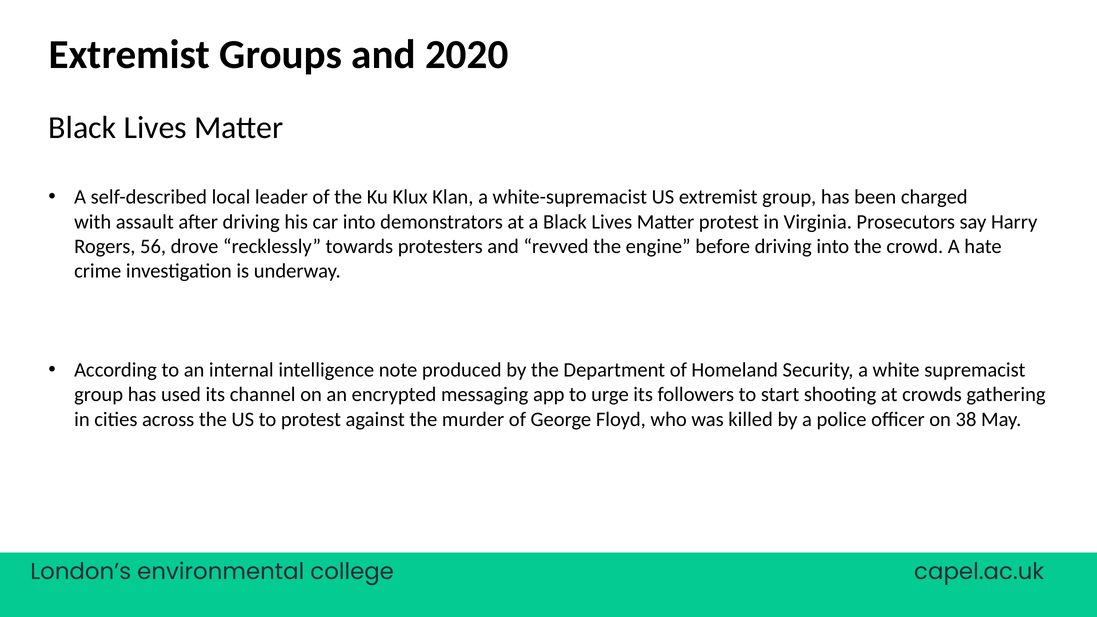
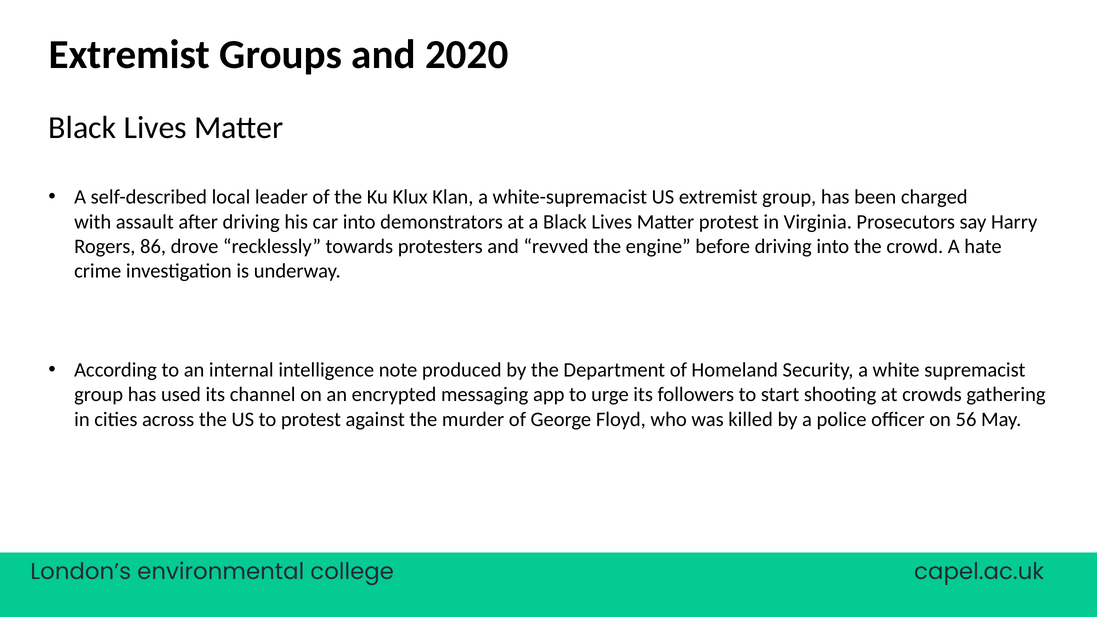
56: 56 -> 86 (153, 246)
38: 38 -> 56 (966, 419)
